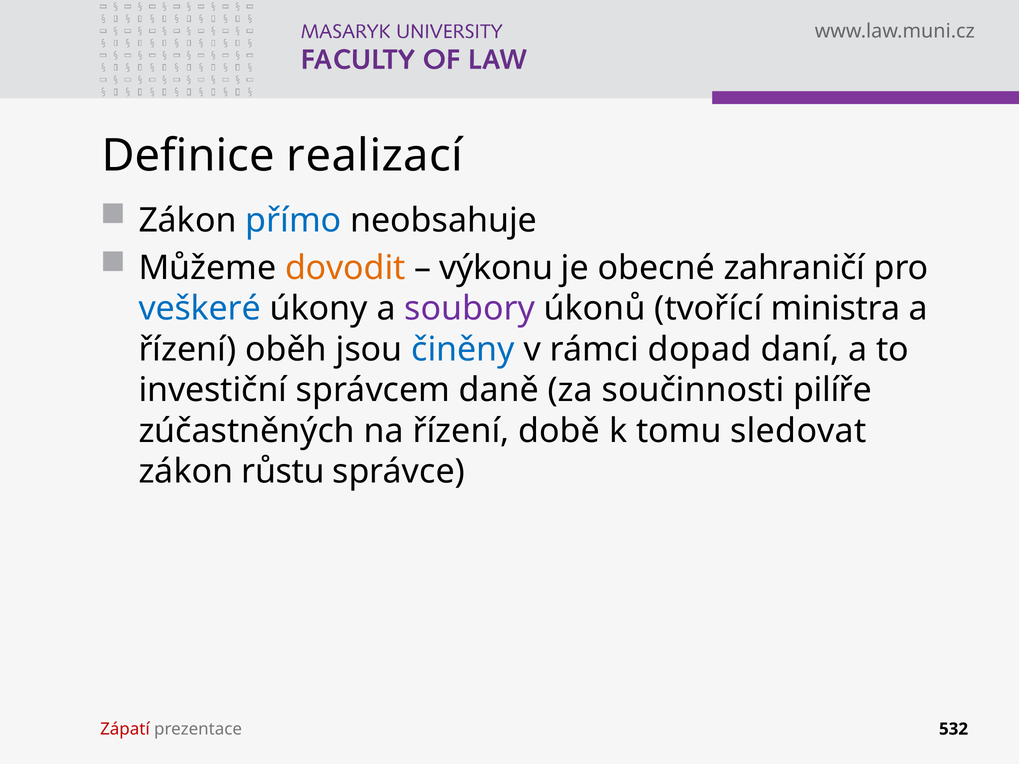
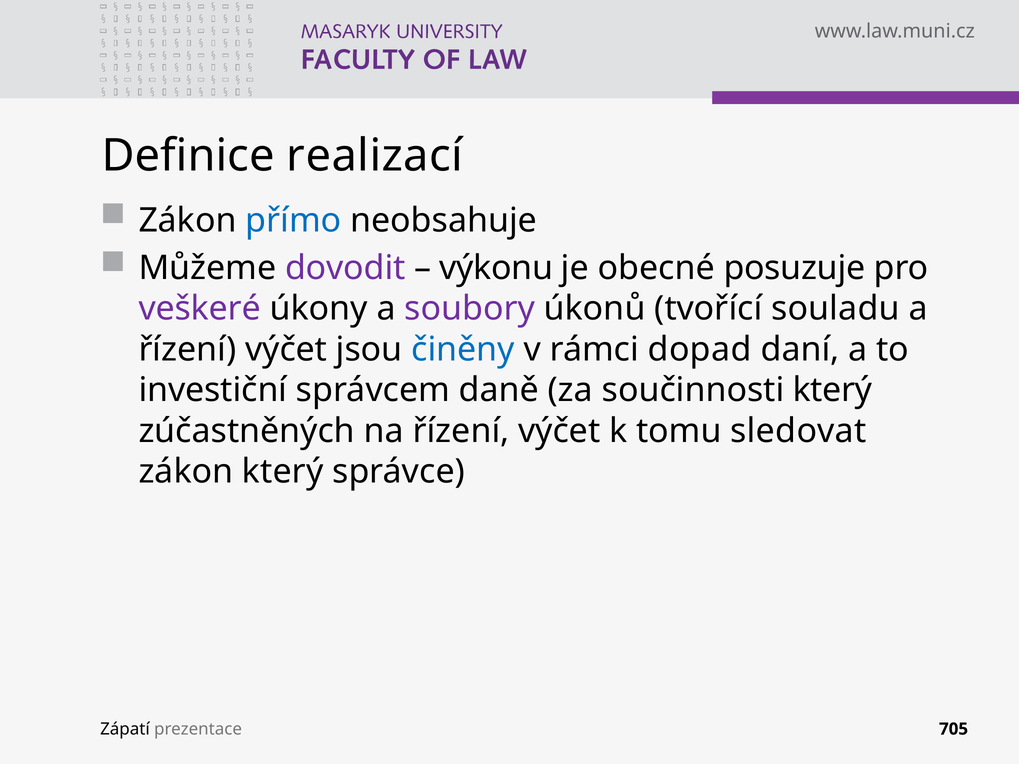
dovodit colour: orange -> purple (345, 268)
zahraničí: zahraničí -> posuzuje (794, 268)
veškeré colour: blue -> purple (200, 309)
ministra: ministra -> souladu (835, 309)
oběh: oběh -> výčet (286, 349)
součinnosti pilíře: pilíře -> který (832, 390)
na řízení době: době -> výčet (559, 431)
zákon růstu: růstu -> který (283, 472)
Zápatí colour: red -> black (125, 729)
532: 532 -> 705 (954, 729)
